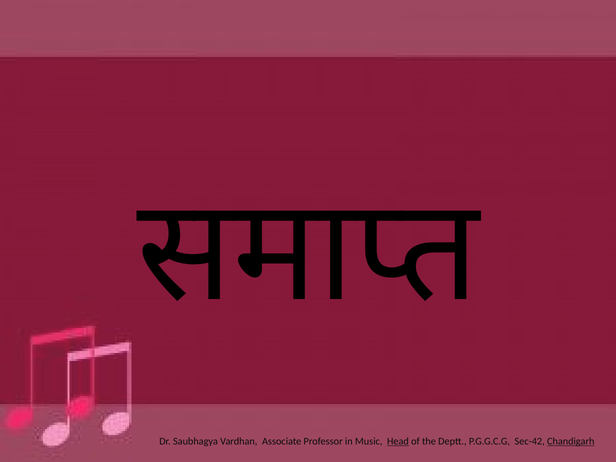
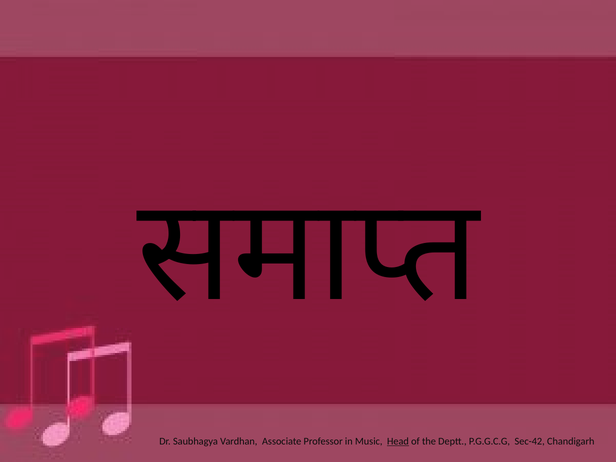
Chandigarh underline: present -> none (571, 441)
